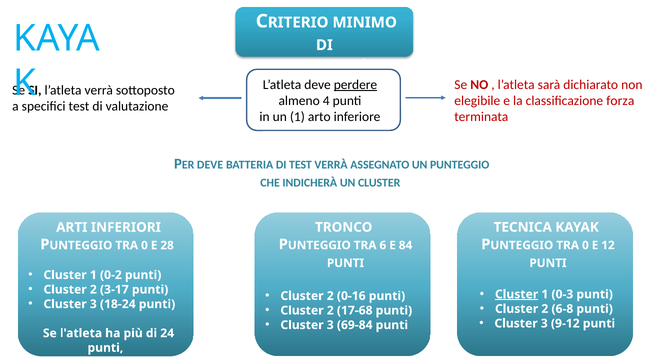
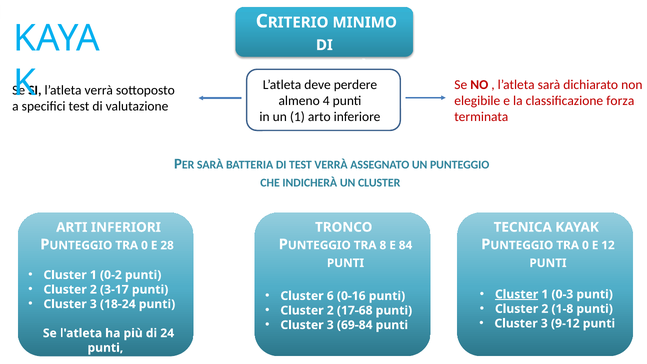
perdere underline: present -> none (355, 85)
DEVE: DEVE -> SARÀ (210, 165)
6: 6 -> 8 (383, 245)
2: 2 -> 6 (330, 296)
6-8: 6-8 -> 1-8 (562, 309)
